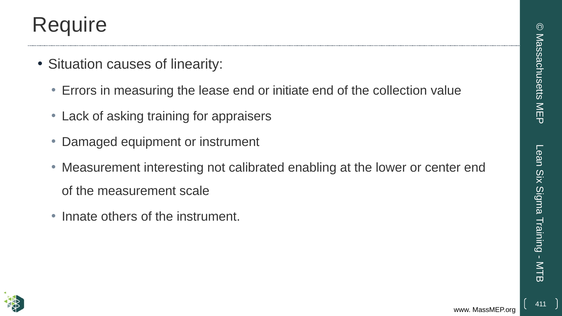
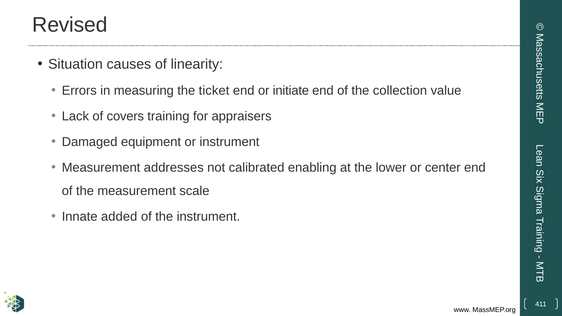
Require: Require -> Revised (70, 25)
lease: lease -> ticket (214, 91)
asking: asking -> covers (125, 116)
interesting: interesting -> addresses (174, 168)
others: others -> added (119, 217)
